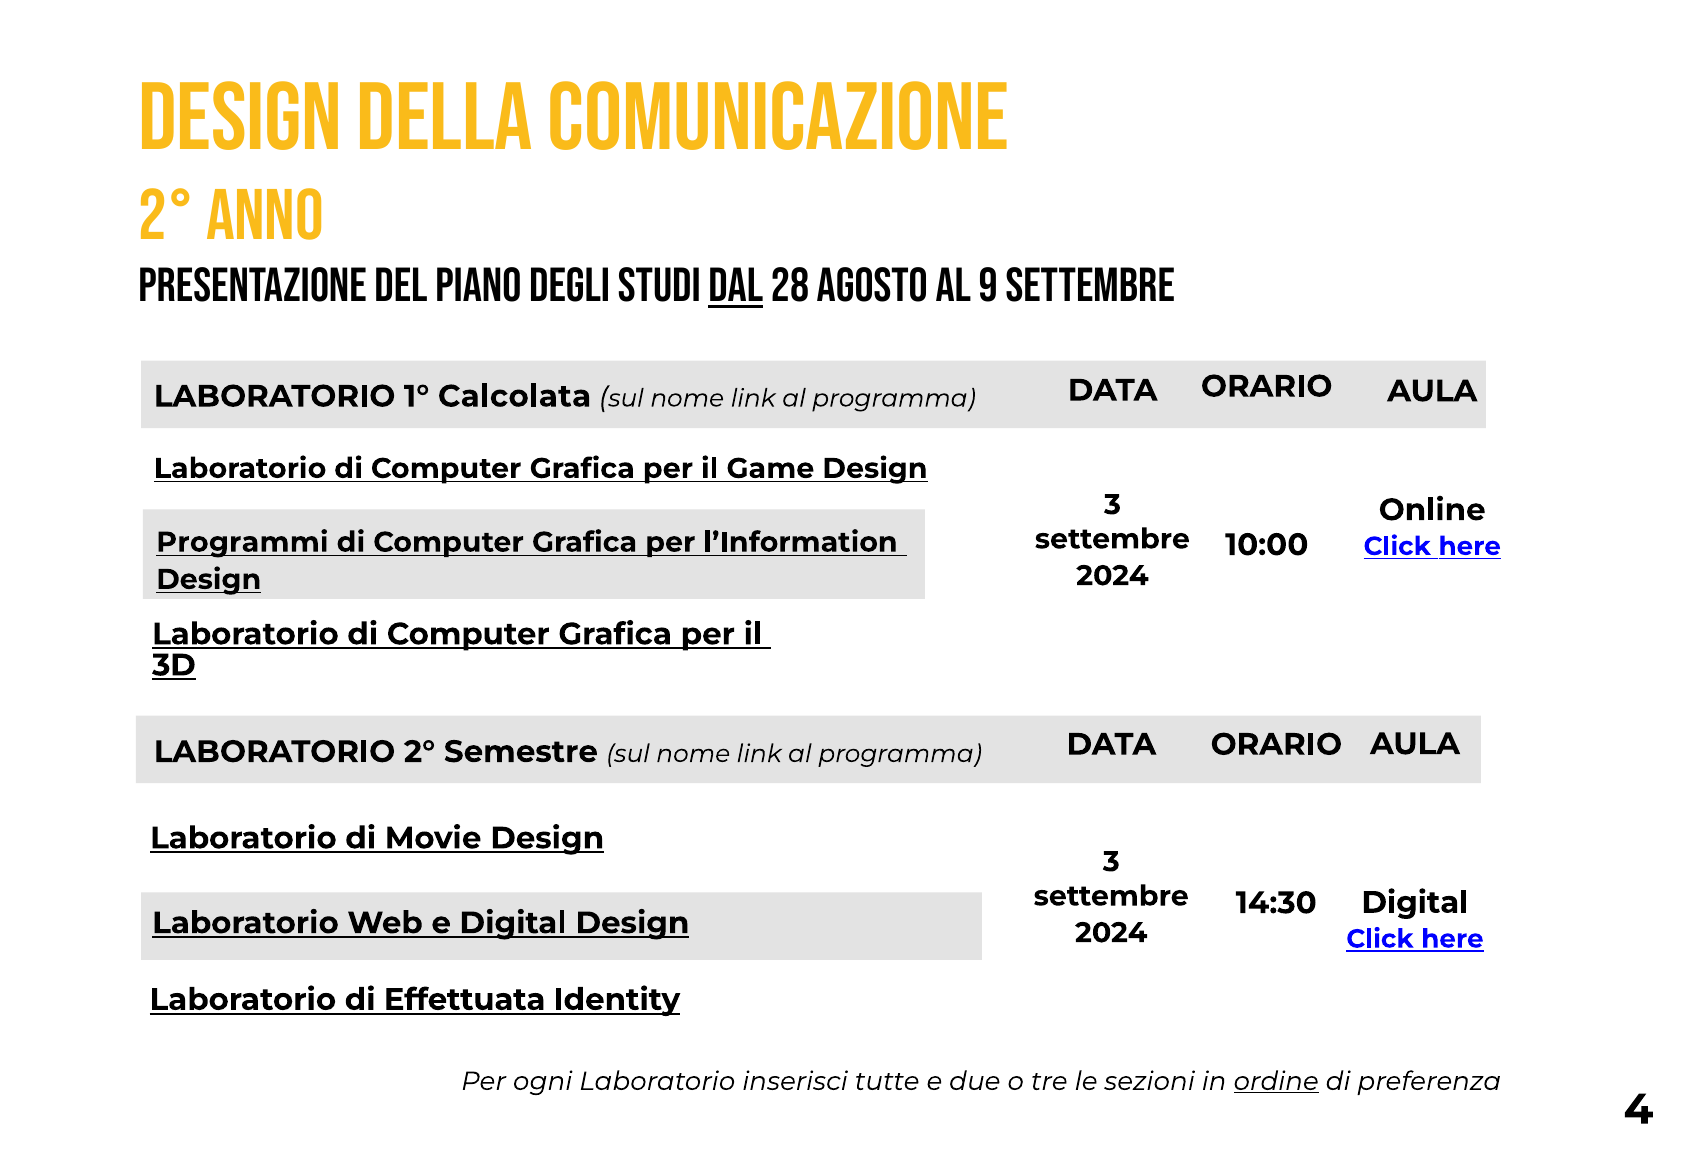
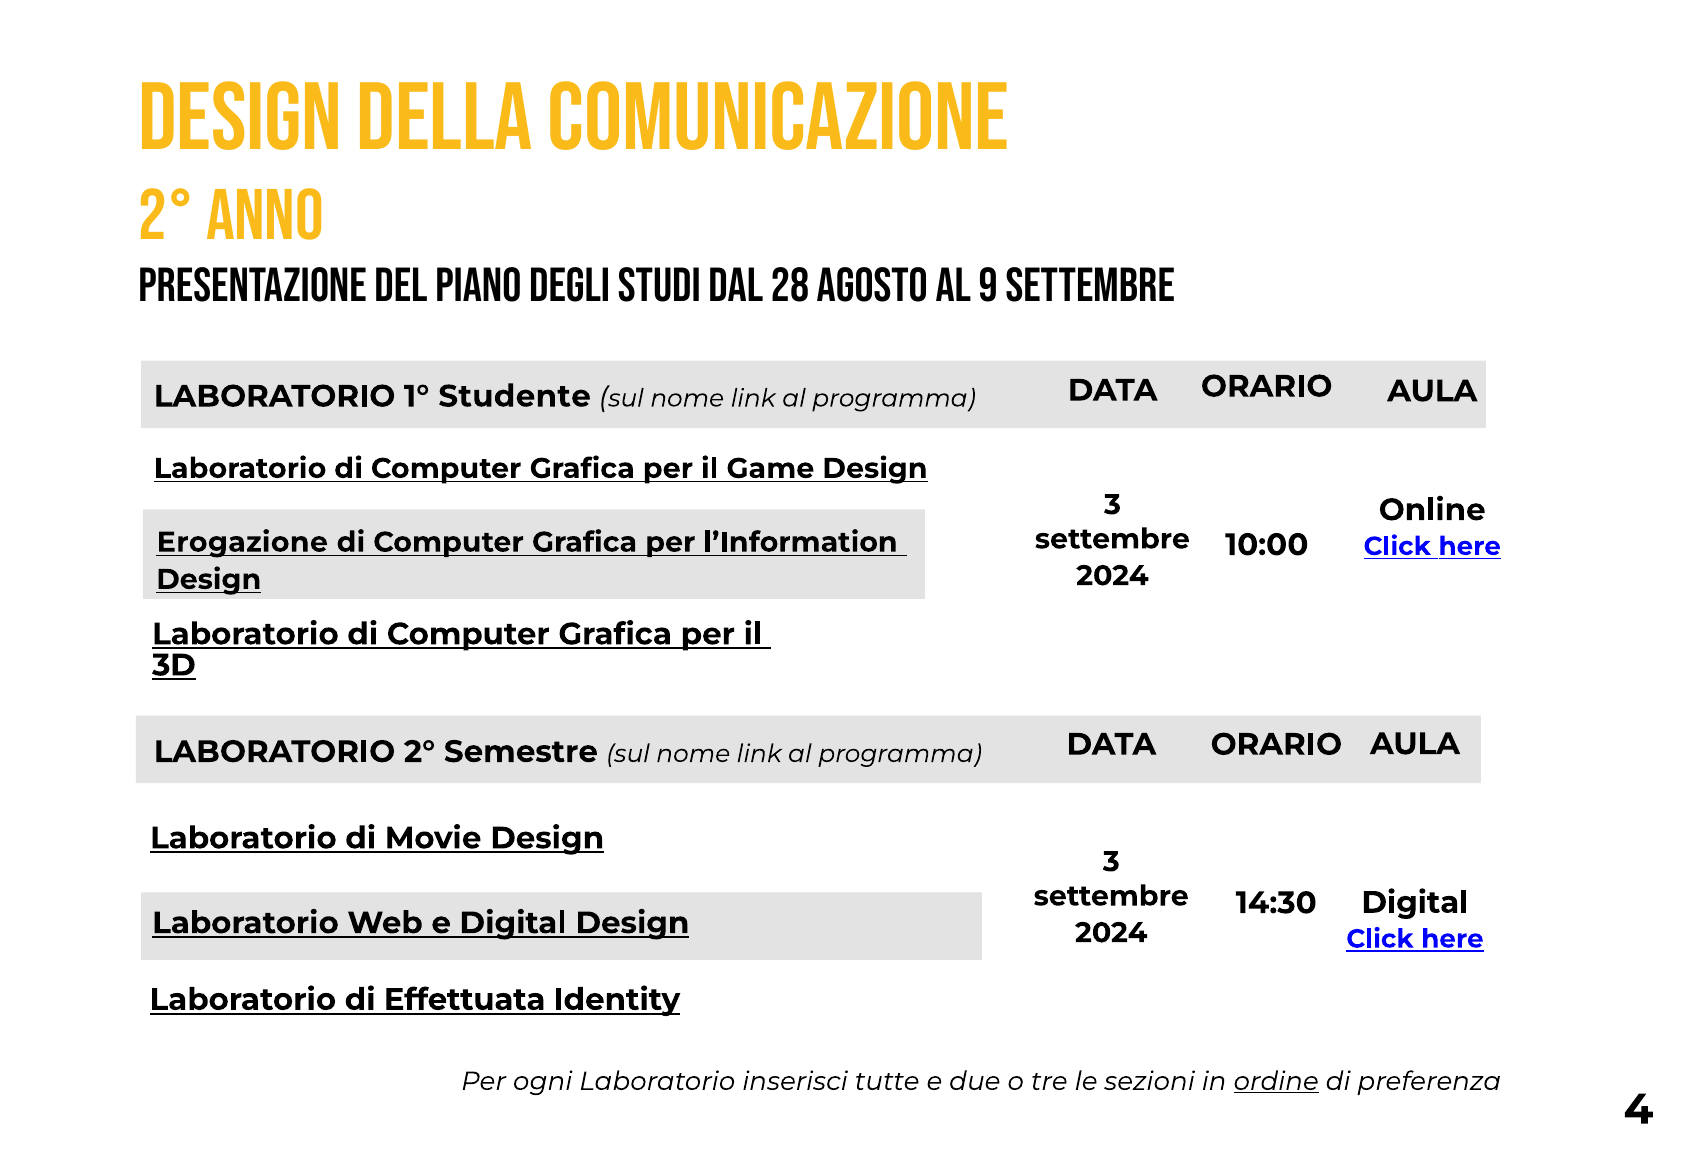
dal underline: present -> none (736, 286)
Calcolata: Calcolata -> Studente (515, 396)
Programmi: Programmi -> Erogazione (242, 542)
